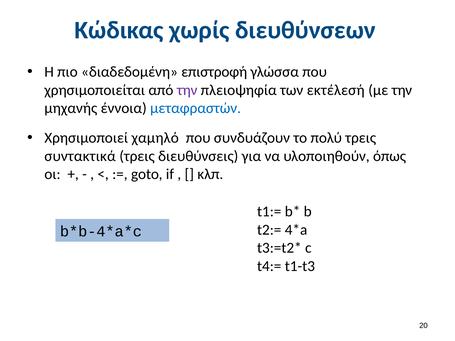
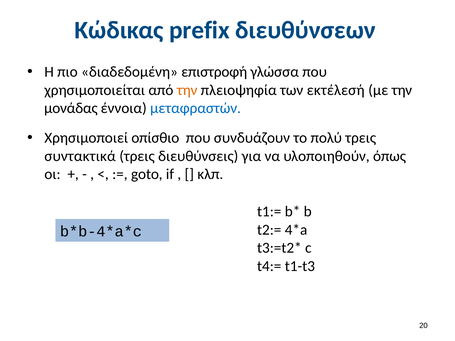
χωρίς: χωρίς -> prefix (199, 30)
την colour: purple -> orange (187, 90)
μηχανής: μηχανής -> μονάδας (71, 108)
χαμηλό: χαμηλό -> οπίσθιο (155, 138)
